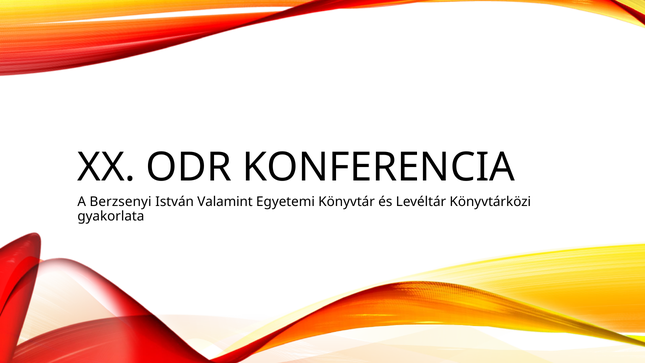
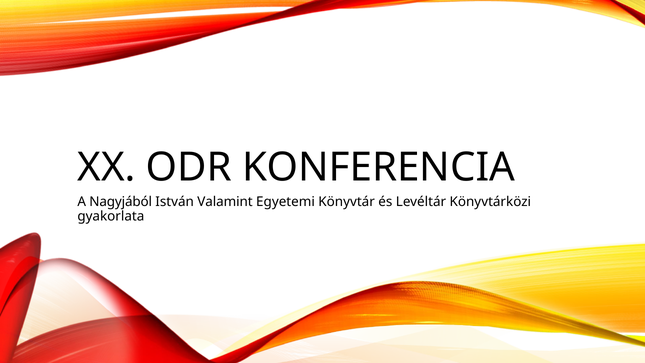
Berzsenyi: Berzsenyi -> Nagyjából (121, 202)
